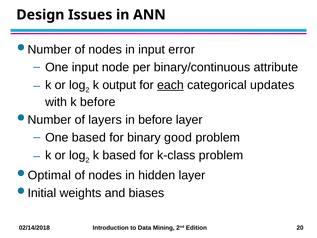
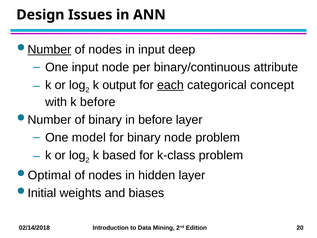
Number underline: none -> present (49, 49)
error: error -> deep (182, 49)
updates: updates -> concept (272, 85)
of layers: layers -> binary (105, 120)
One based: based -> model (89, 137)
binary good: good -> node (178, 137)
